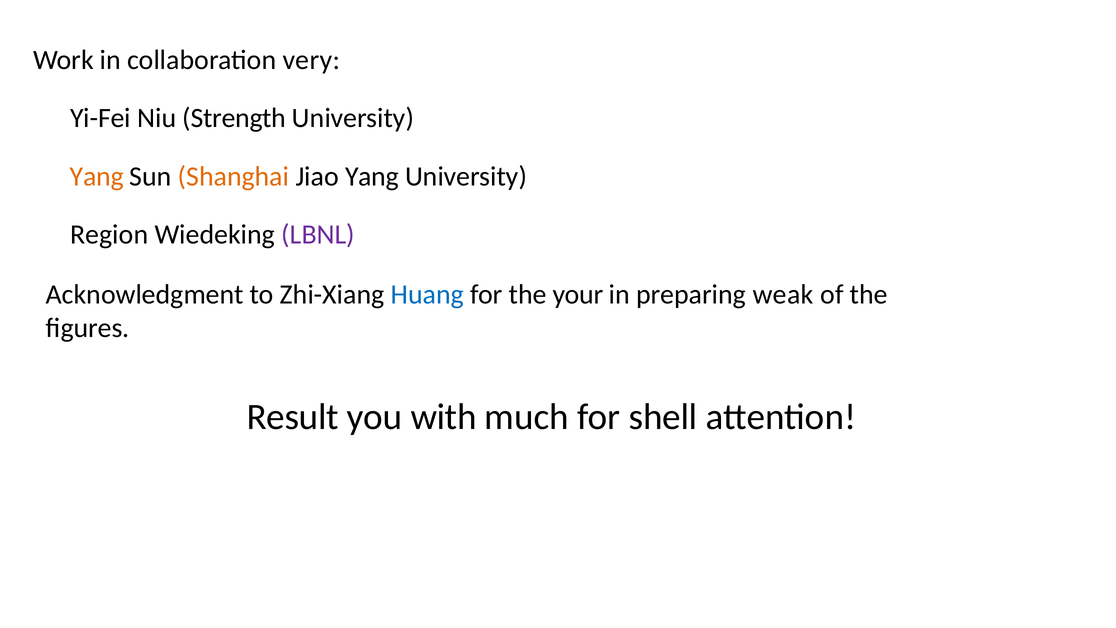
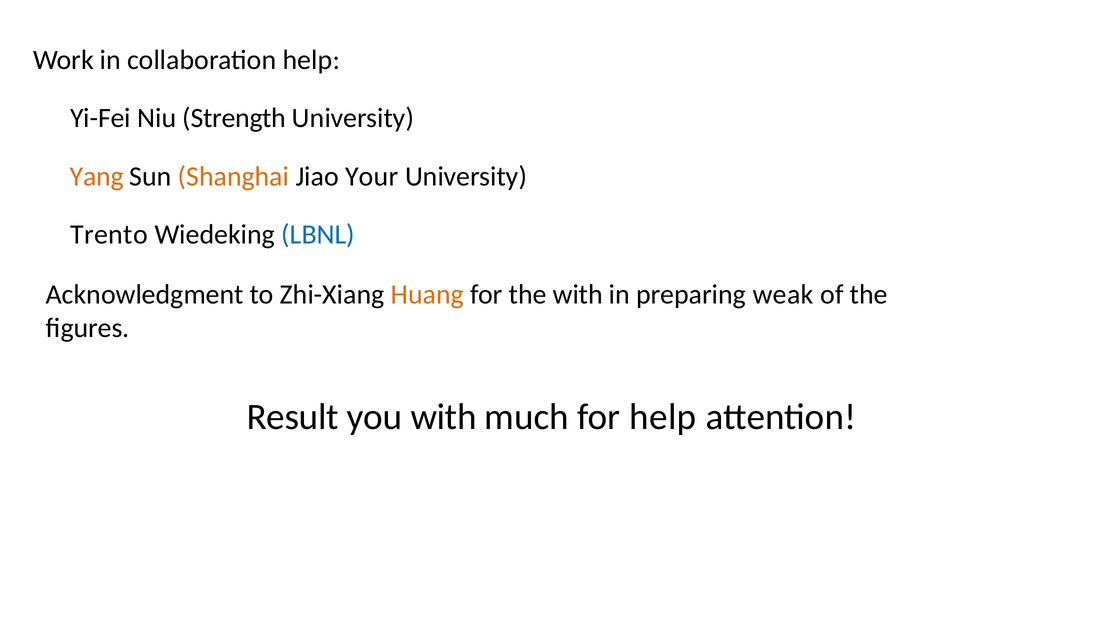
collaboration very: very -> help (311, 60)
Jiao Yang: Yang -> Your (372, 176)
Region: Region -> Trento (109, 234)
LBNL colour: purple -> blue (318, 234)
Huang colour: blue -> orange (427, 294)
the your: your -> with (578, 294)
for shell: shell -> help (663, 417)
